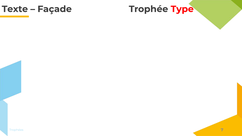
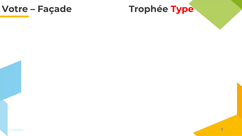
Texte: Texte -> Votre (15, 9)
